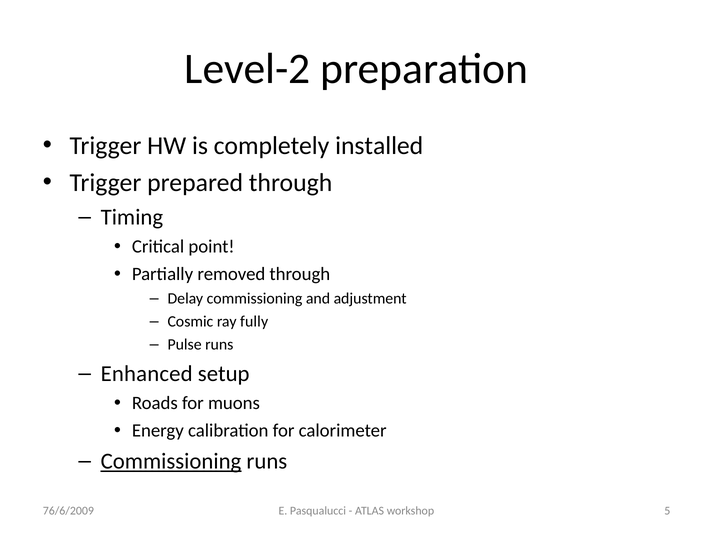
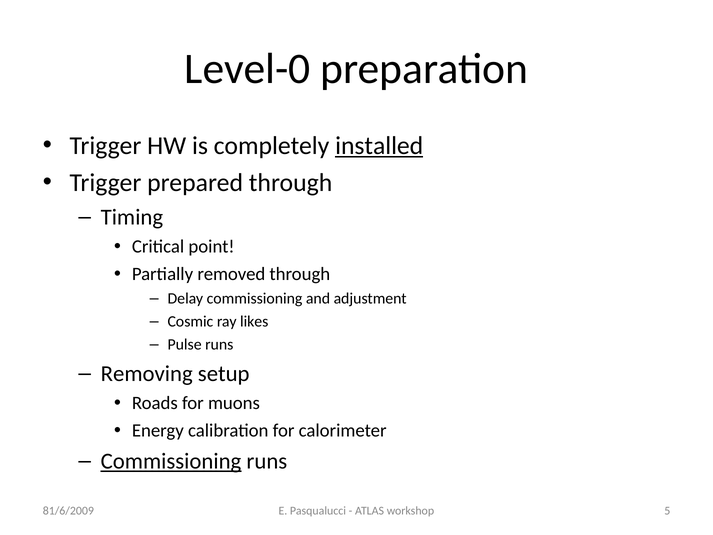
Level-2: Level-2 -> Level-0 (247, 69)
installed underline: none -> present (379, 146)
fully: fully -> likes (254, 321)
Enhanced: Enhanced -> Removing (147, 374)
76/6/2009: 76/6/2009 -> 81/6/2009 (68, 511)
